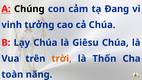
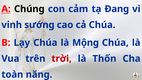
tưởng: tưởng -> sướng (39, 25)
Giêsu: Giêsu -> Mộng (86, 43)
trời colour: orange -> red (62, 59)
